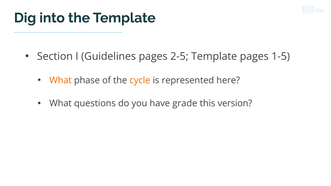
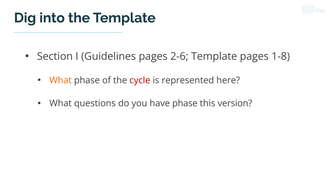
2-5: 2-5 -> 2-6 (179, 56)
1-5: 1-5 -> 1-8 (281, 56)
cycle colour: orange -> red (140, 80)
have grade: grade -> phase (185, 104)
